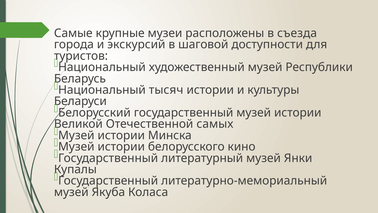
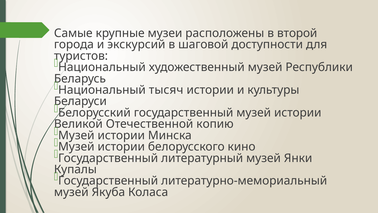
съезда: съезда -> второй (297, 33)
самых: самых -> копию (215, 124)
